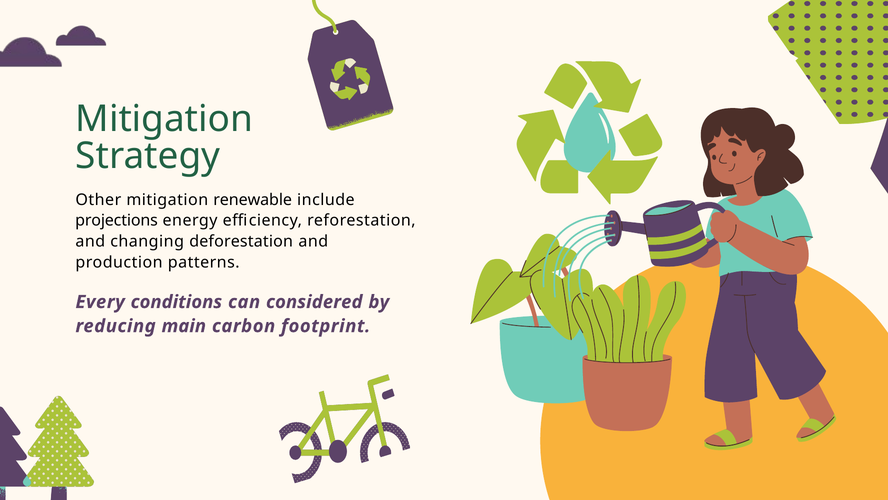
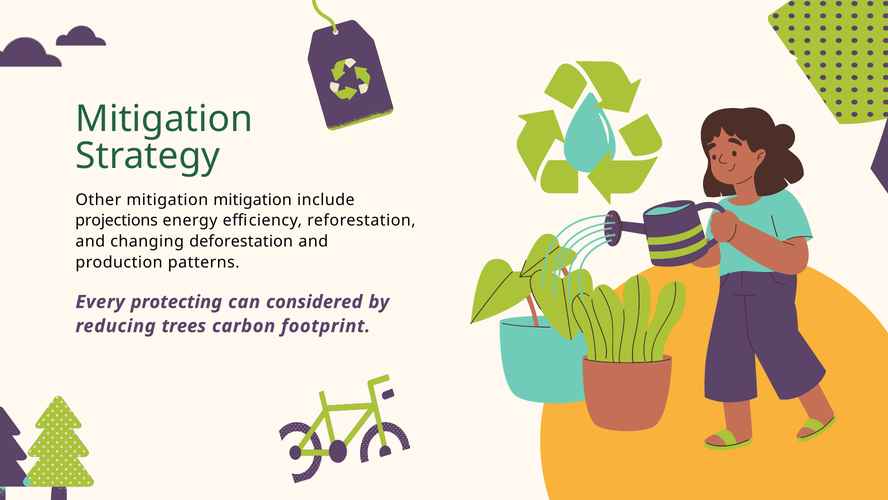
mitigation renewable: renewable -> mitigation (253, 200)
conditions: conditions -> protecting (176, 302)
main: main -> trees (184, 326)
